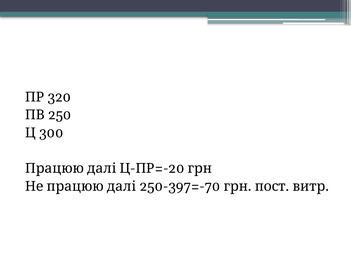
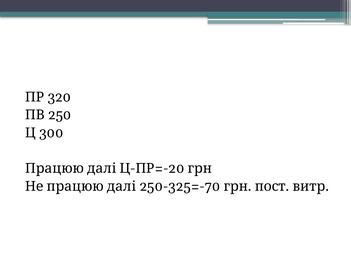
250-397=-70: 250-397=-70 -> 250-325=-70 (180, 186)
